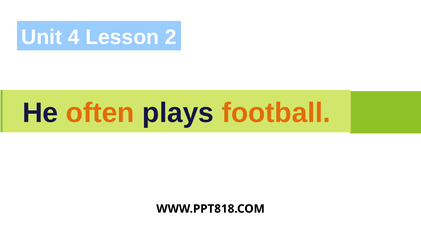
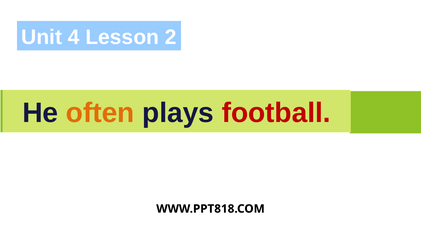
football colour: orange -> red (276, 113)
